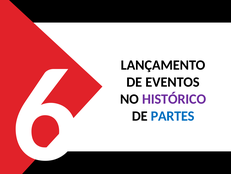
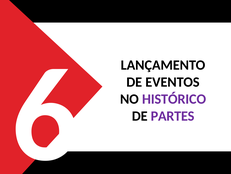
PARTES colour: blue -> purple (173, 116)
